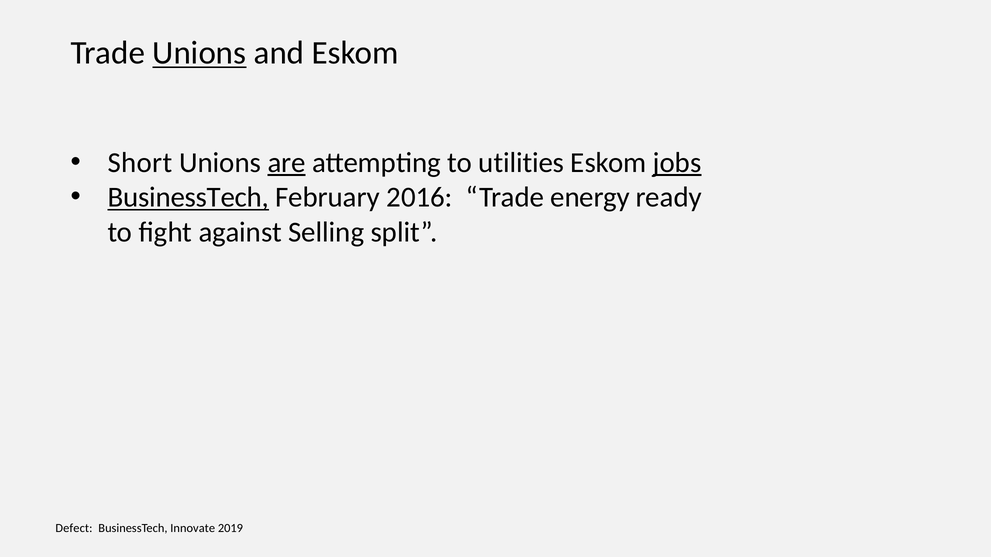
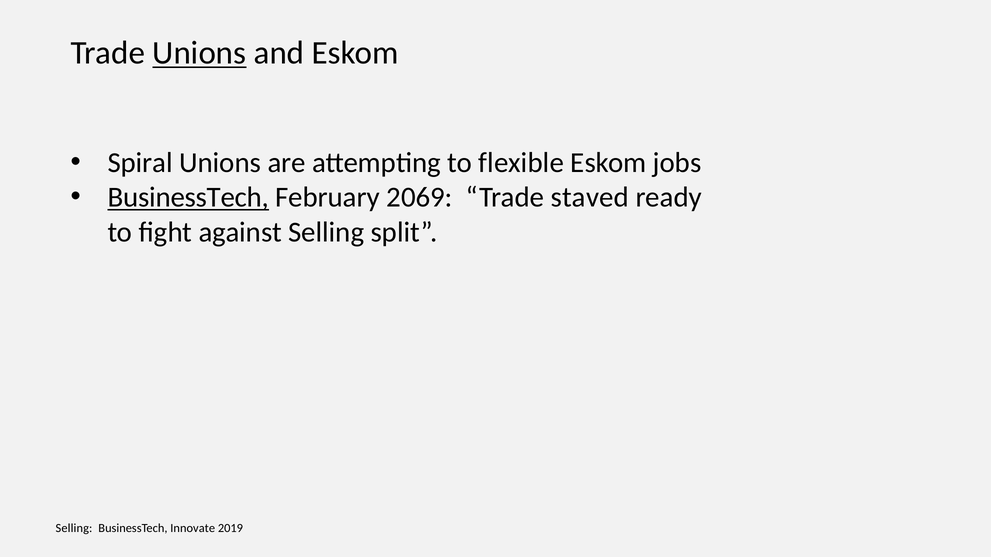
Short: Short -> Spiral (140, 163)
are underline: present -> none (287, 163)
utilities: utilities -> flexible (521, 163)
jobs underline: present -> none (677, 163)
2016: 2016 -> 2069 (420, 198)
energy: energy -> staved (590, 198)
Defect: Defect -> Selling (74, 529)
